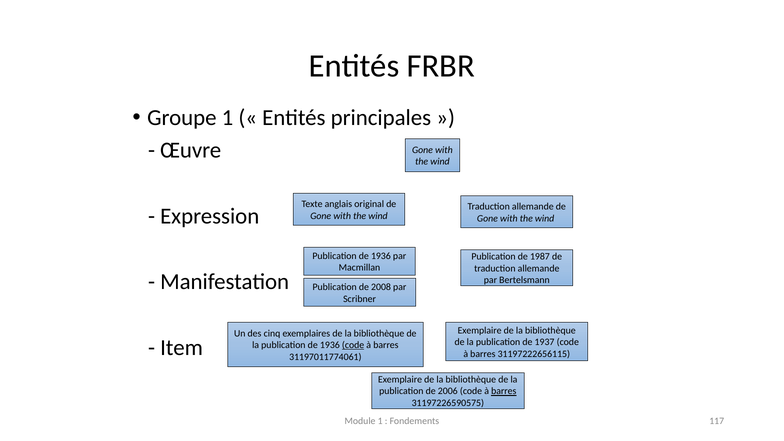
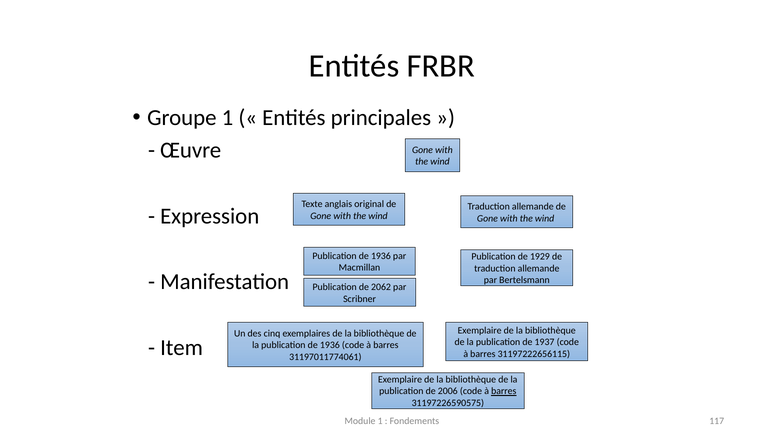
1987: 1987 -> 1929 (540, 257)
2008: 2008 -> 2062 (381, 287)
code underline: present -> none (353, 345)
